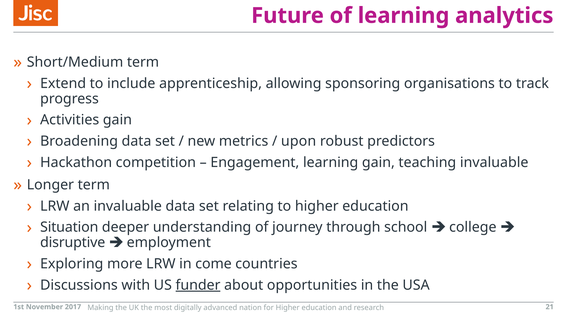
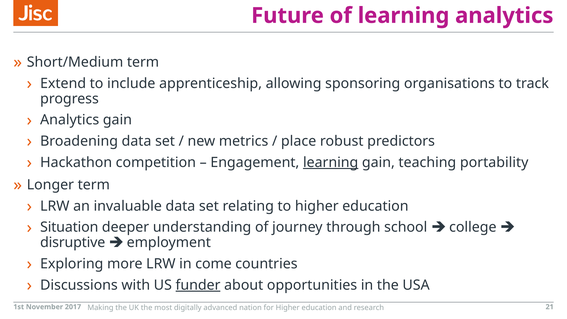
Activities: Activities -> Analytics (70, 120)
upon: upon -> place (299, 141)
learning underline: none -> present (331, 162)
teaching invaluable: invaluable -> portability (494, 162)
